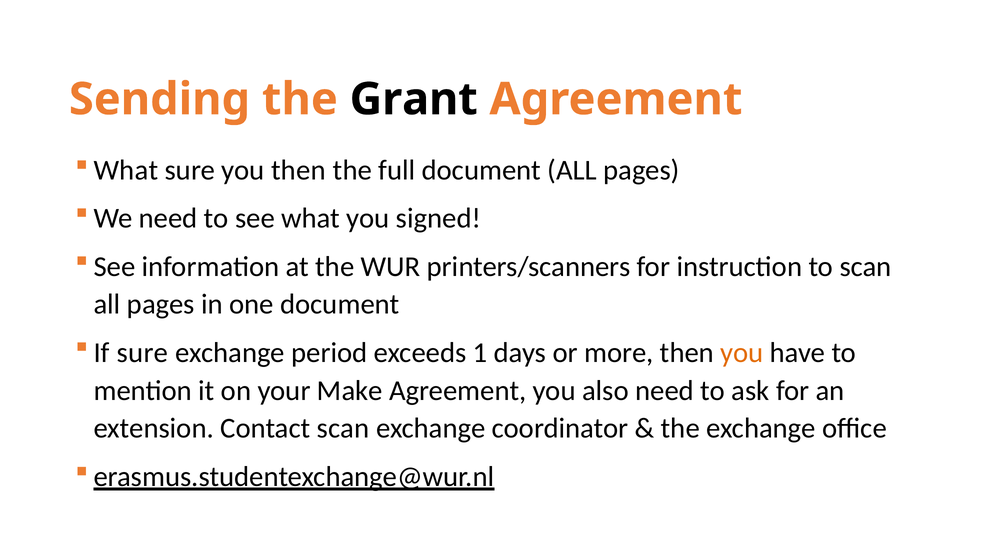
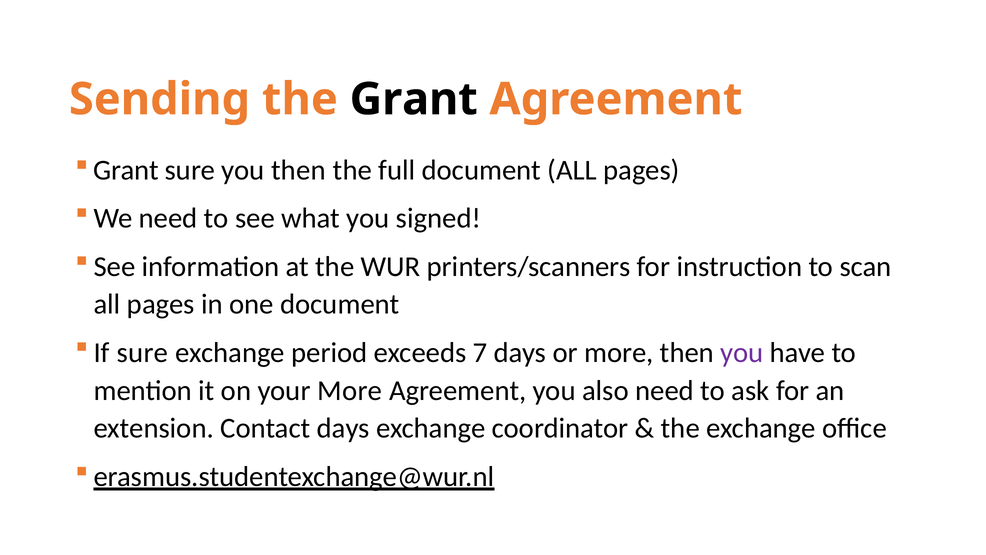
What: What -> Grant (126, 170)
1: 1 -> 7 (480, 352)
you colour: orange -> purple (742, 352)
your Make: Make -> More (350, 390)
Contact scan: scan -> days (343, 428)
